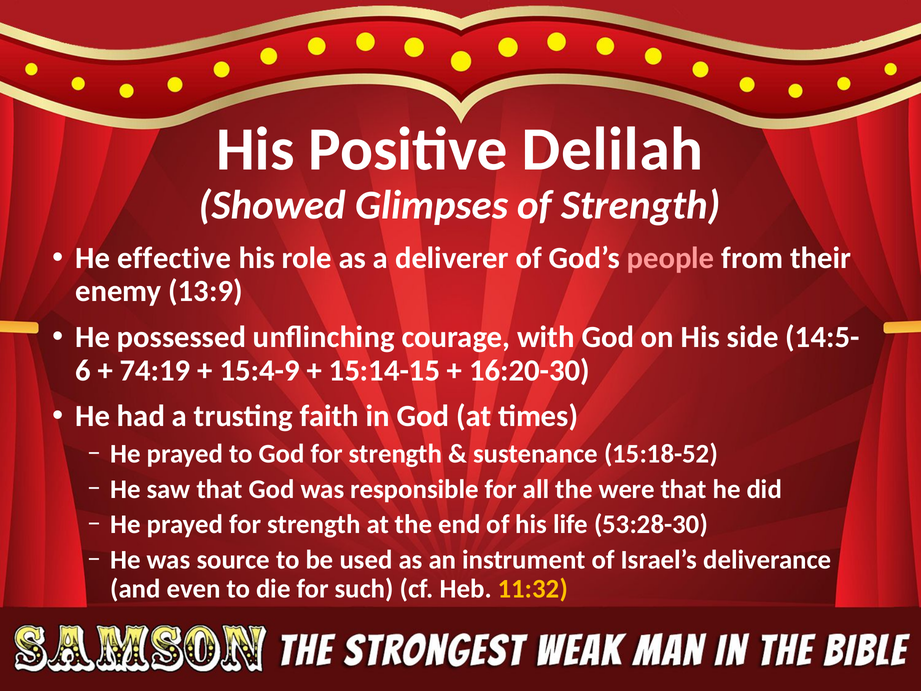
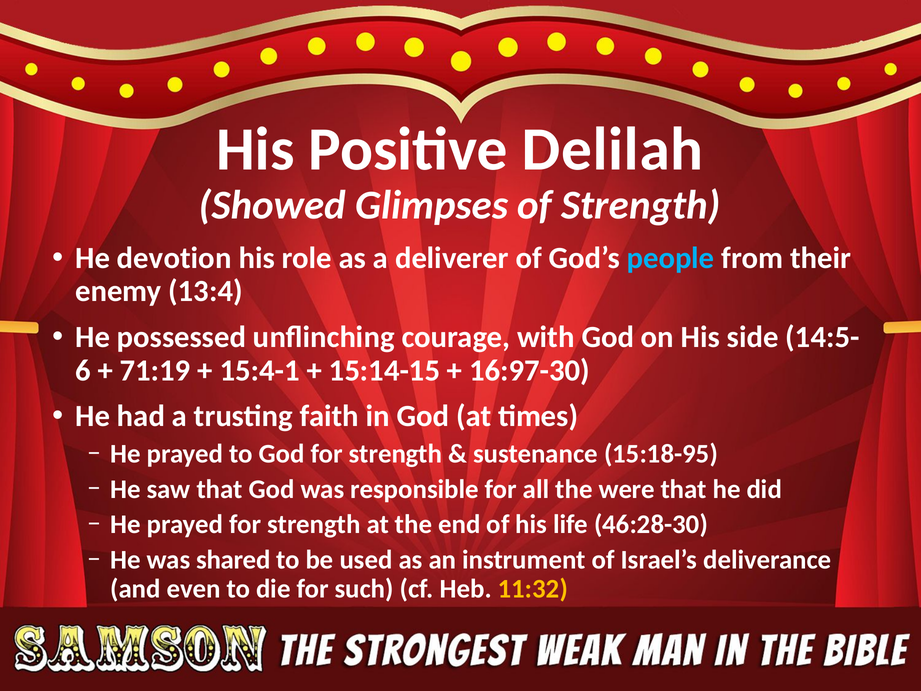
effective: effective -> devotion (174, 258)
people colour: pink -> light blue (671, 258)
13:9: 13:9 -> 13:4 (205, 291)
74:19: 74:19 -> 71:19 (155, 370)
15:4-9: 15:4-9 -> 15:4-1 (260, 370)
16:20-30: 16:20-30 -> 16:97-30 (530, 370)
15:18-52: 15:18-52 -> 15:18-95 (661, 454)
53:28-30: 53:28-30 -> 46:28-30 (651, 524)
source: source -> shared (233, 560)
